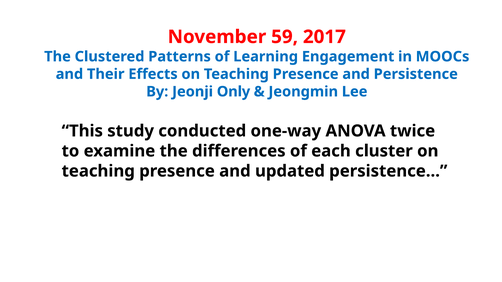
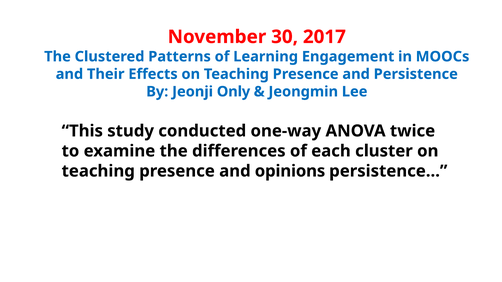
59: 59 -> 30 (285, 37)
updated: updated -> opinions (290, 171)
